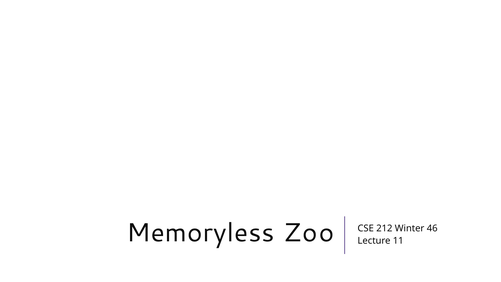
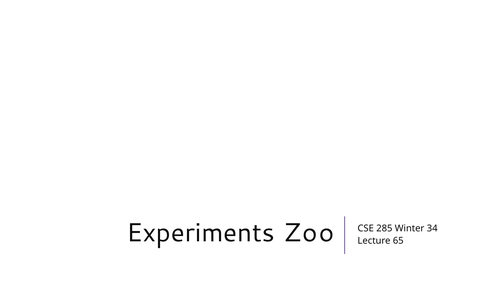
Memoryless: Memoryless -> Experiments (201, 233)
212: 212 -> 285 (384, 228)
46: 46 -> 34 (432, 228)
11: 11 -> 65 (398, 241)
